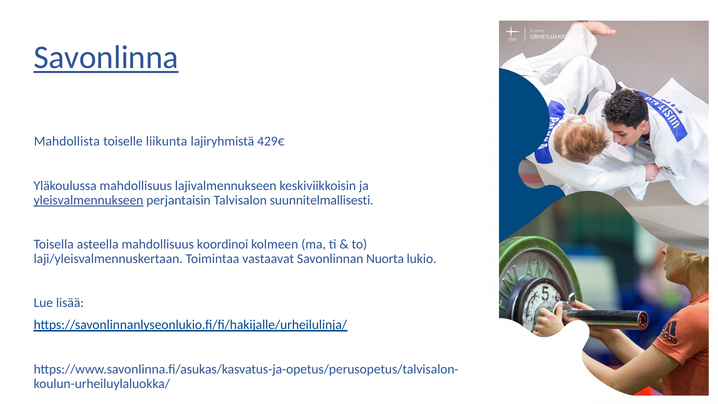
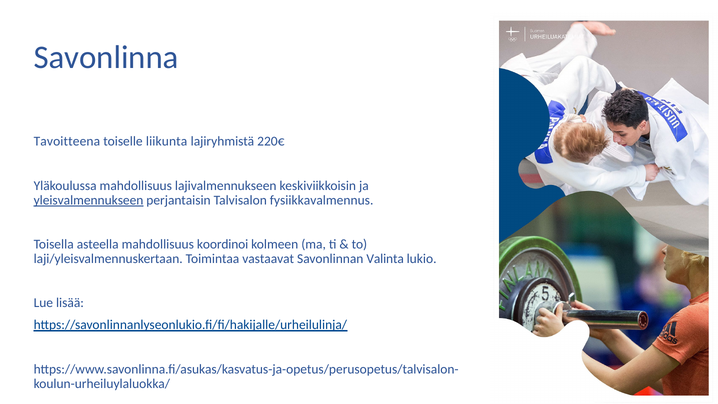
Savonlinna underline: present -> none (106, 58)
Mahdollista: Mahdollista -> Tavoitteena (67, 141)
429€: 429€ -> 220€ (271, 141)
suunnitelmallisesti: suunnitelmallisesti -> fysiikkavalmennus (322, 200)
Nuorta: Nuorta -> Valinta (385, 259)
